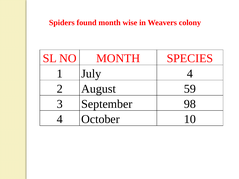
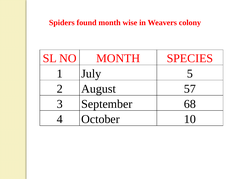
July 4: 4 -> 5 (190, 74)
59: 59 -> 57 (190, 89)
98: 98 -> 68 (190, 104)
